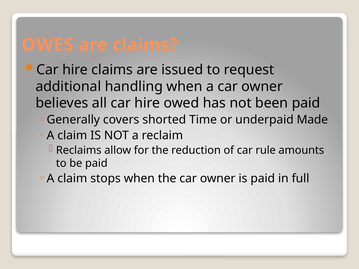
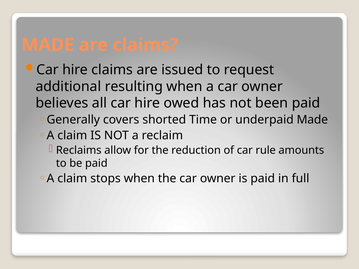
OWES: OWES -> MADE (48, 45)
handling: handling -> resulting (134, 86)
